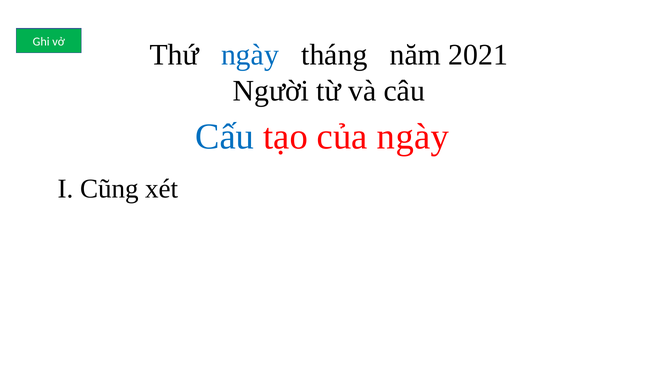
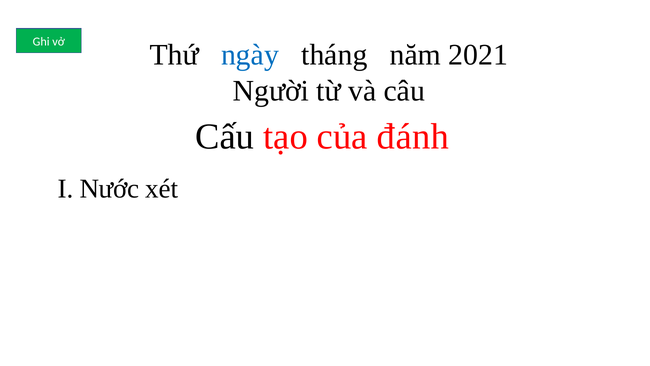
Cấu colour: blue -> black (225, 136)
của ngày: ngày -> đánh (413, 136)
Cũng: Cũng -> Nước (109, 188)
